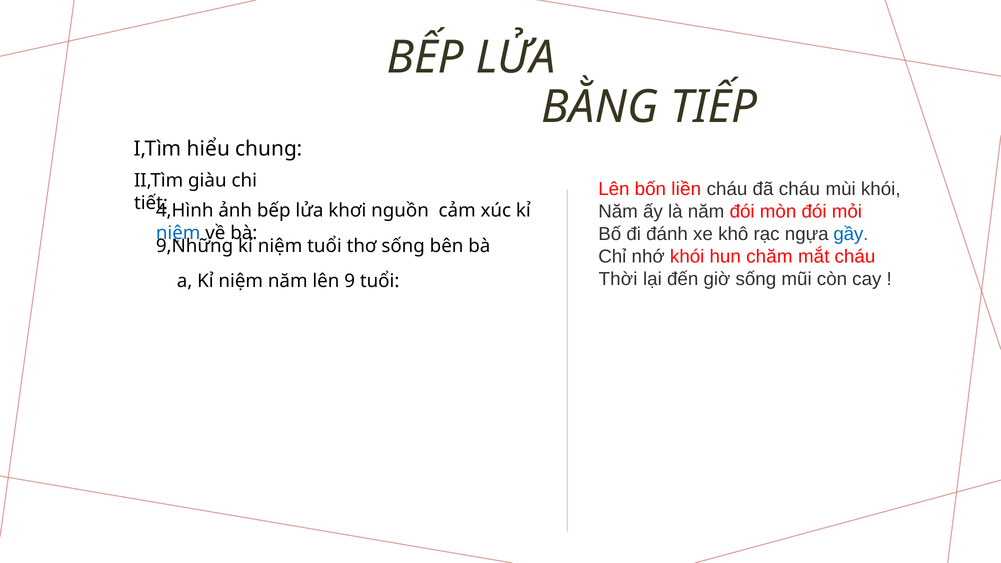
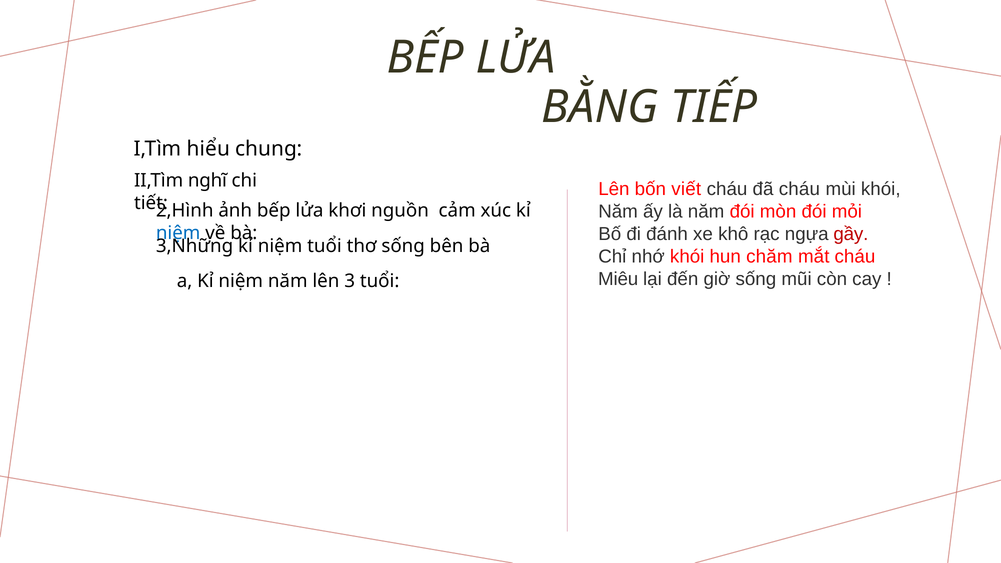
giàu: giàu -> nghĩ (207, 180)
liền: liền -> viết (686, 189)
4,Hình: 4,Hình -> 2,Hình (185, 211)
gầy colour: blue -> red (851, 234)
9,Những: 9,Những -> 3,Những (195, 246)
Thời: Thời -> Miêu (618, 279)
9: 9 -> 3 (350, 281)
